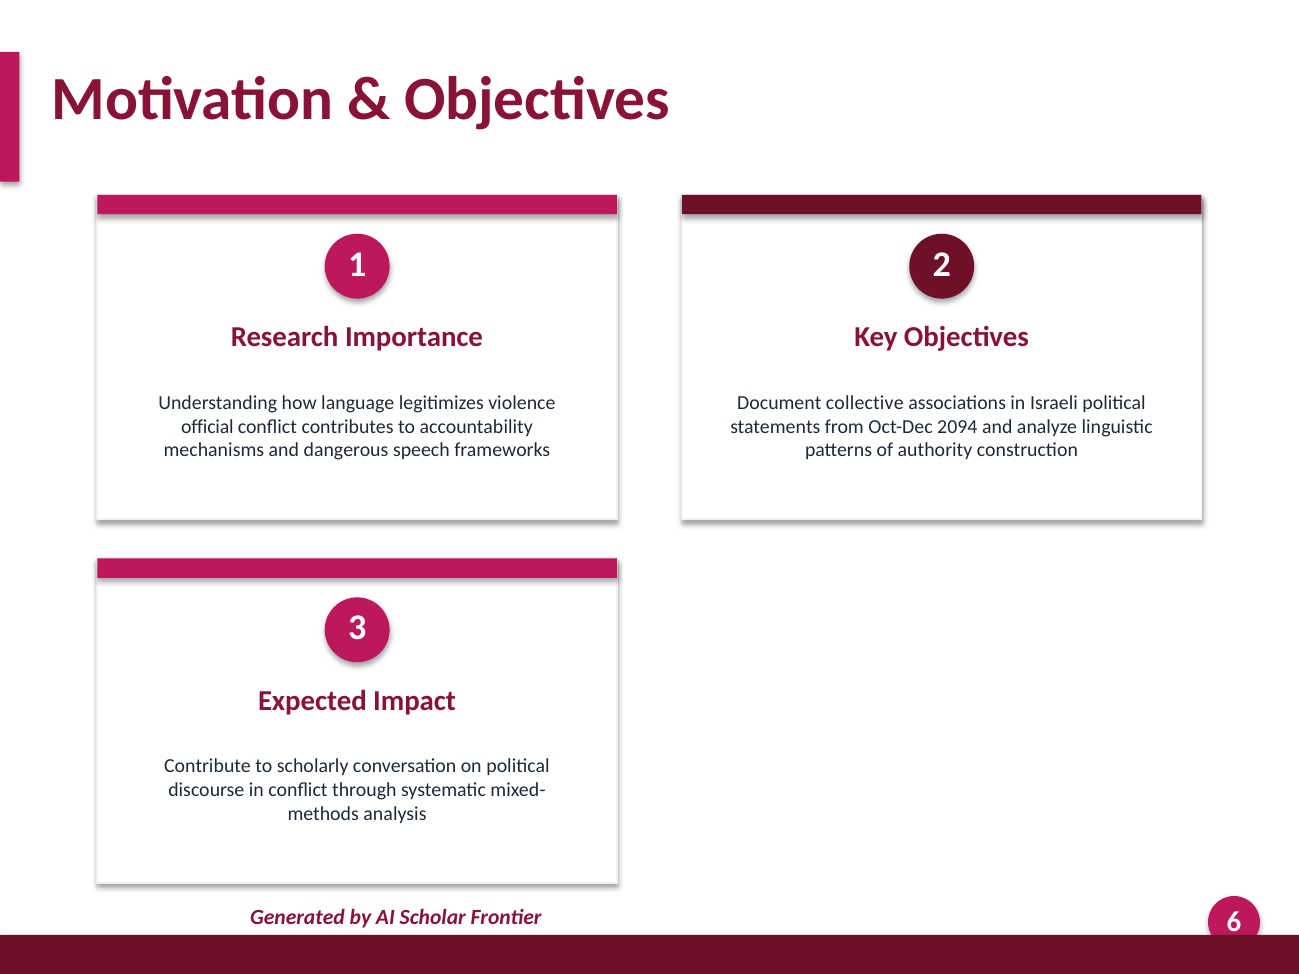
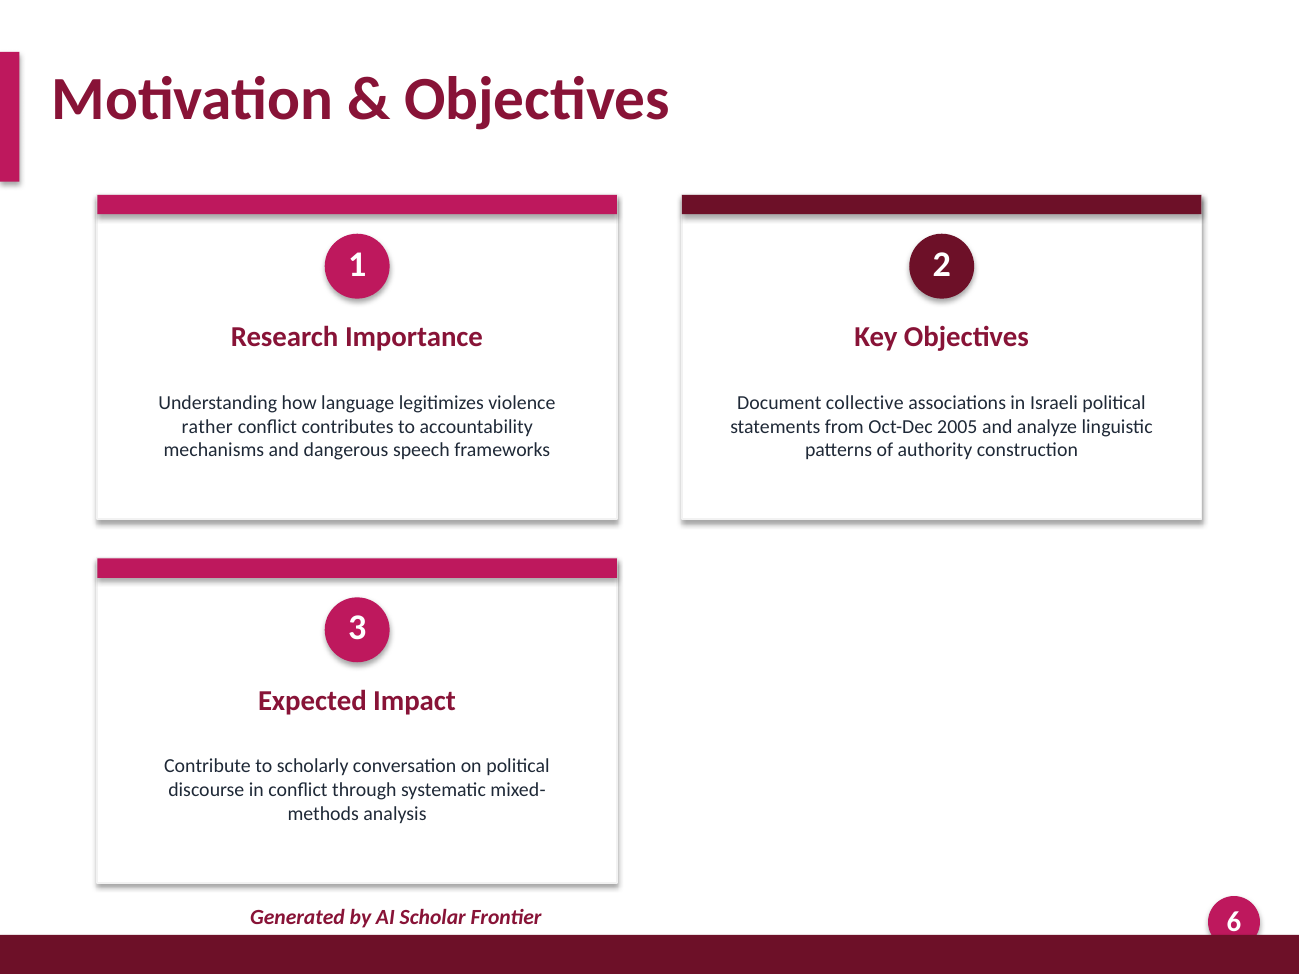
official: official -> rather (207, 427)
2094: 2094 -> 2005 (957, 427)
